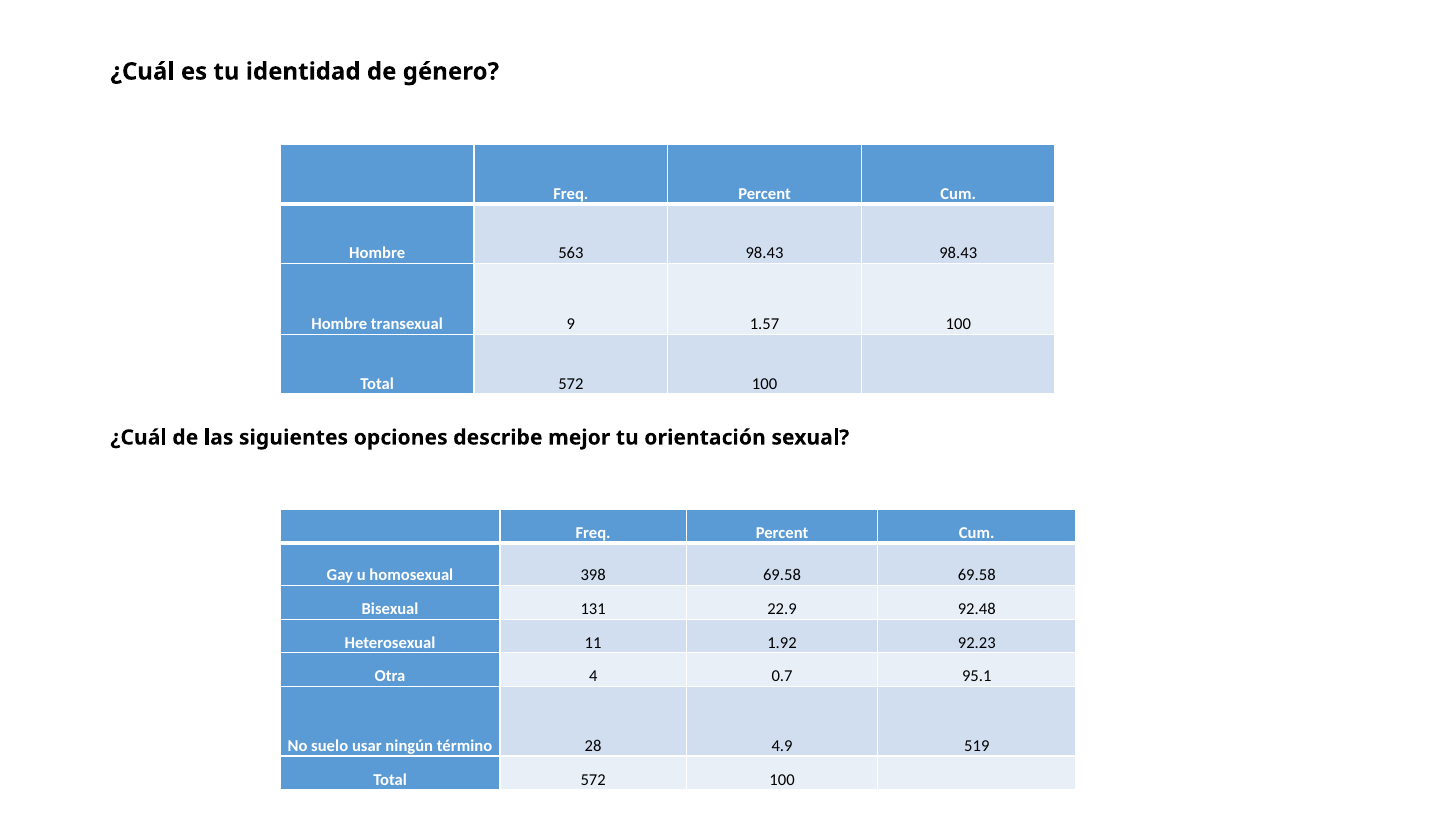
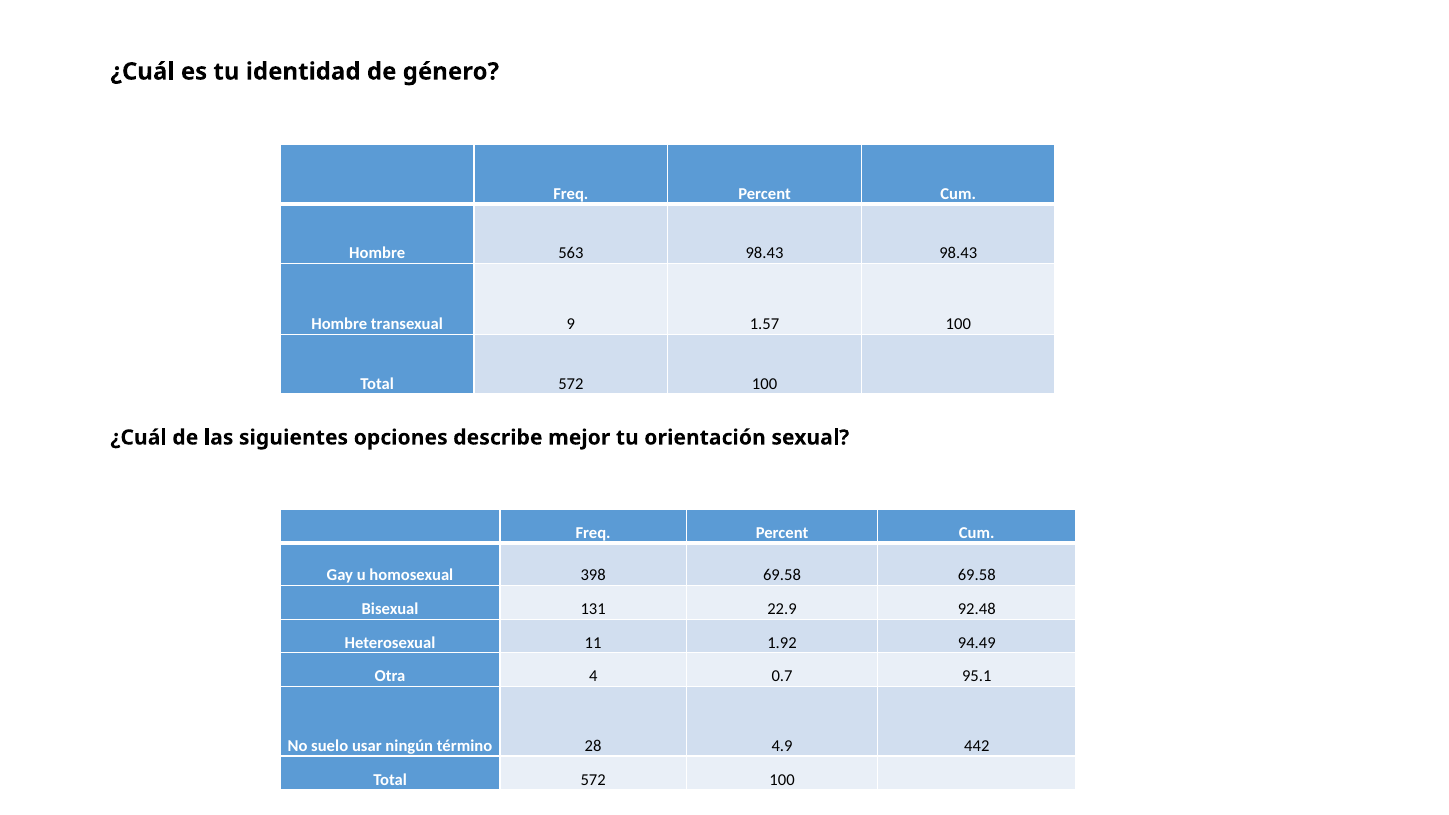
92.23: 92.23 -> 94.49 (977, 643)
519: 519 -> 442 (977, 746)
